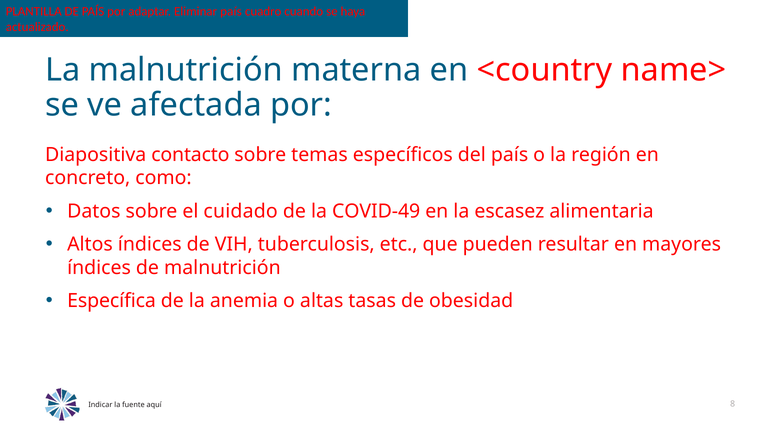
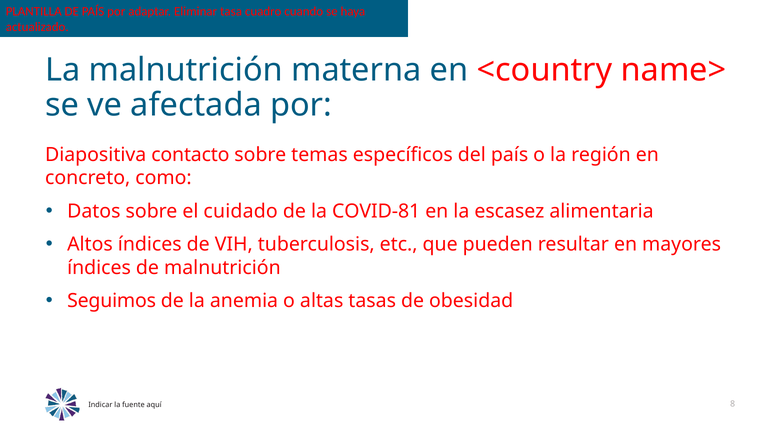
Eliminar país: país -> tasa (231, 12)
COVID-49: COVID-49 -> COVID-81 (376, 211)
Específica: Específica -> Seguimos (112, 301)
